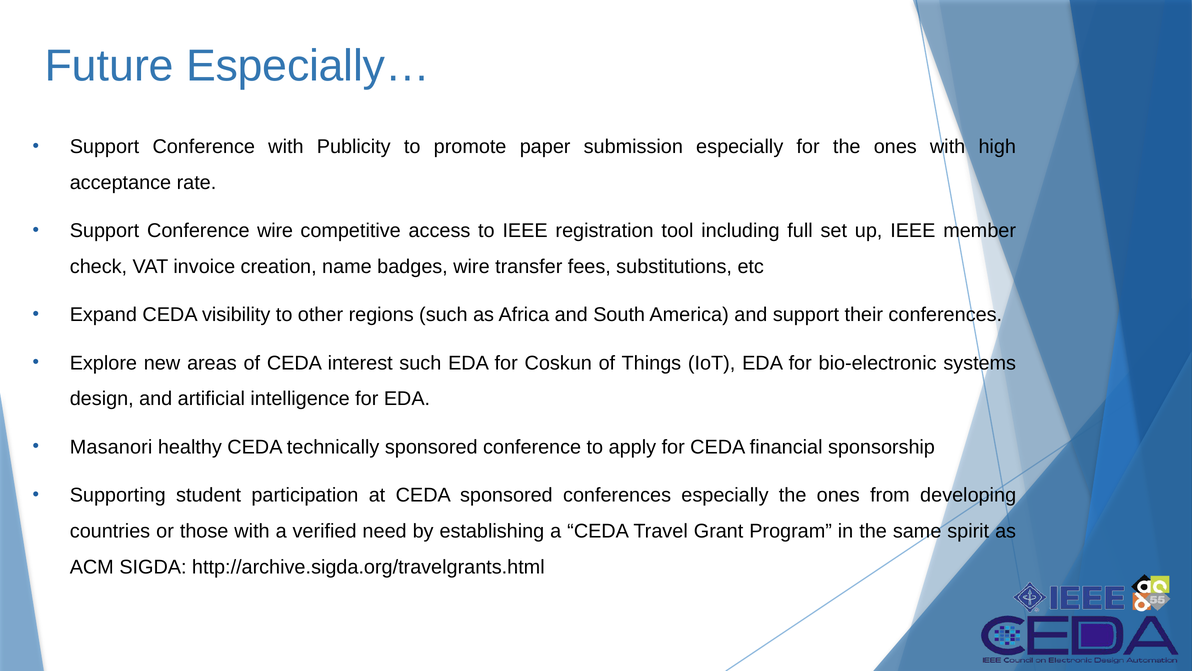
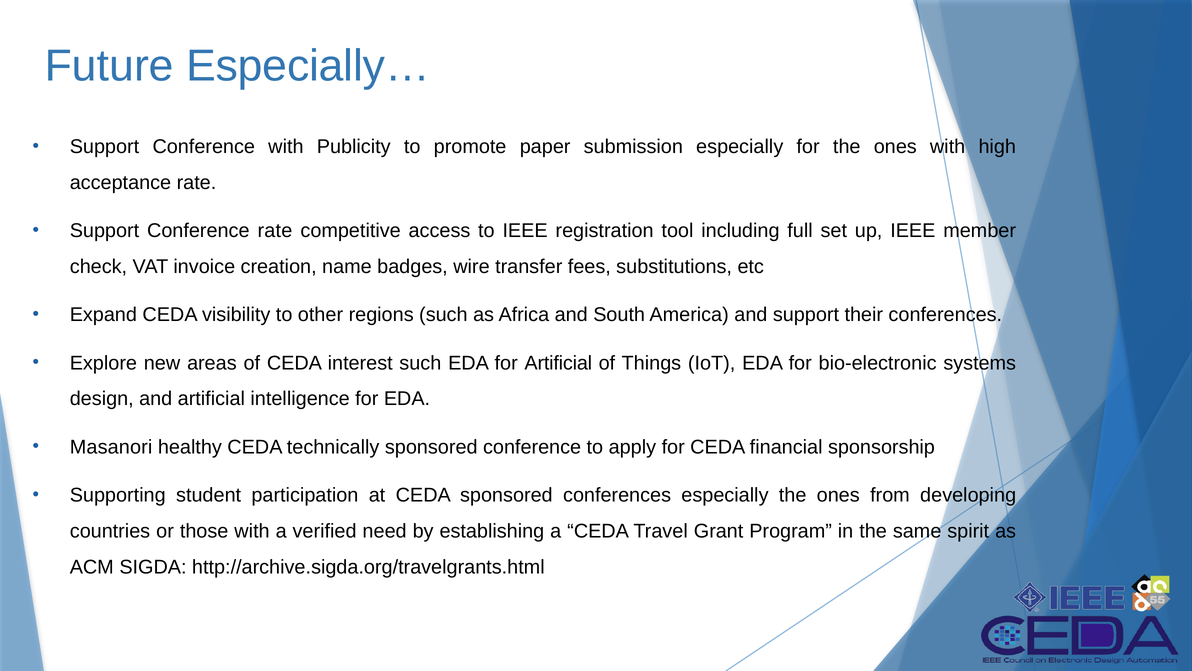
Conference wire: wire -> rate (275, 231)
for Coskun: Coskun -> Artificial (558, 363)
